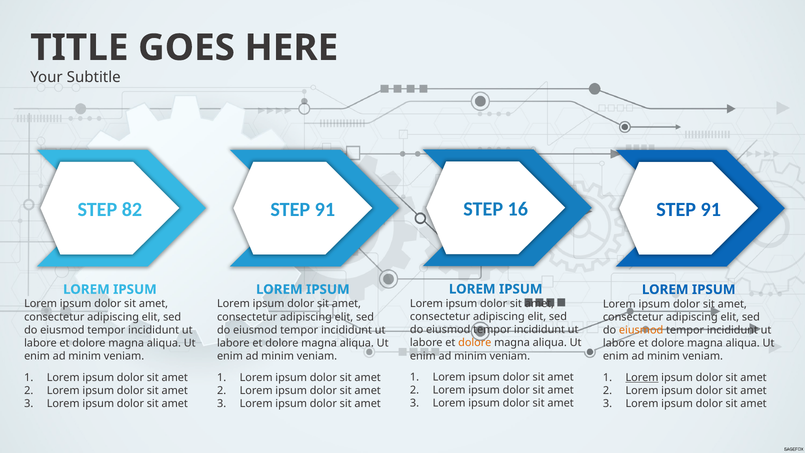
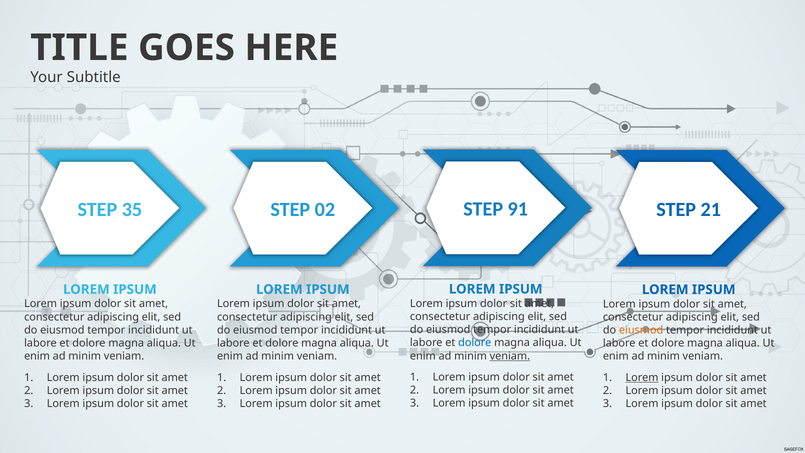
16: 16 -> 91 (518, 209)
82: 82 -> 35 (132, 209)
91: 91 -> 02 (325, 209)
91: 91 -> 21 (711, 210)
dolore colour: orange -> blue (475, 343)
veniam underline: none -> present (510, 356)
